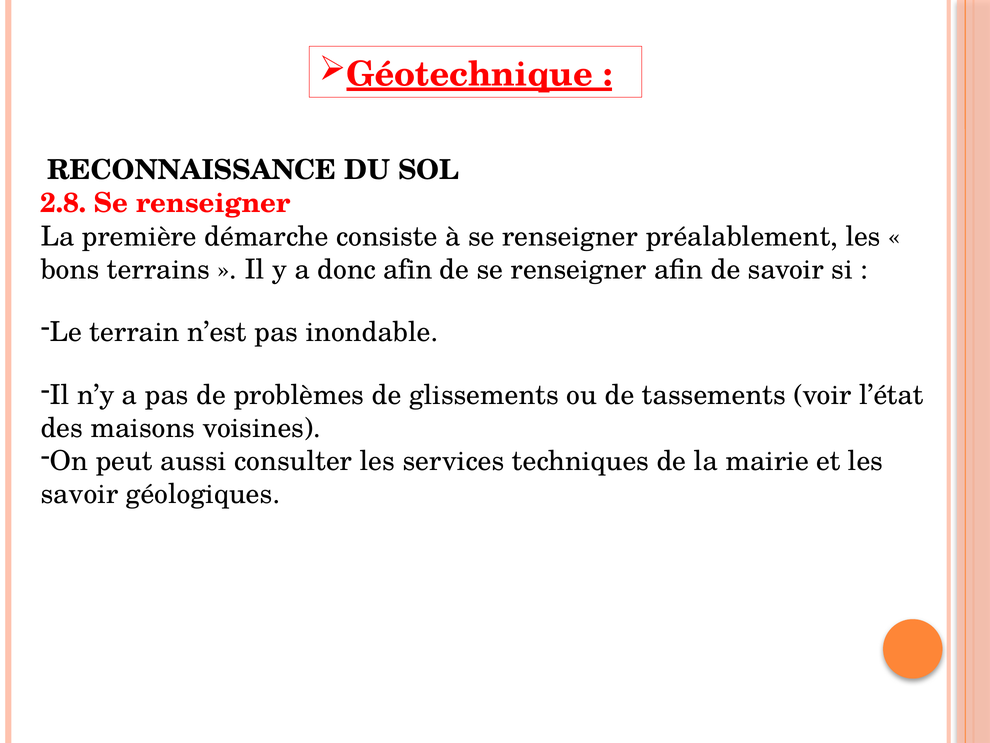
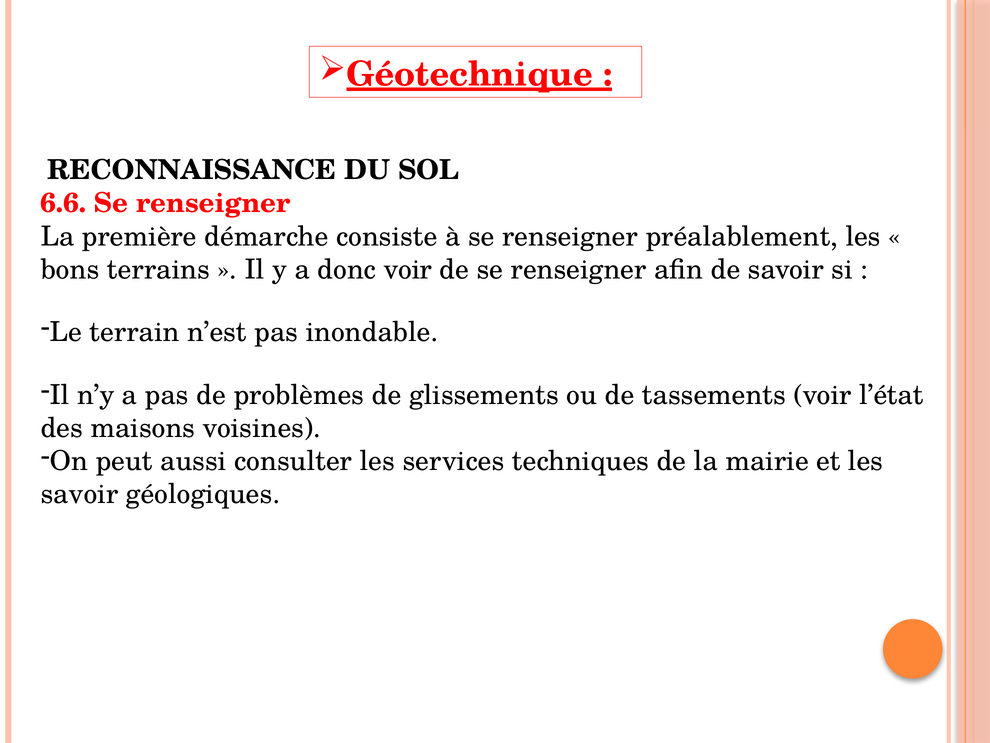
2.8: 2.8 -> 6.6 (63, 203)
donc afin: afin -> voir (408, 269)
